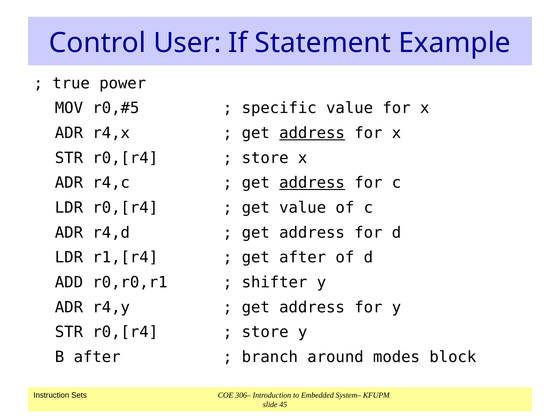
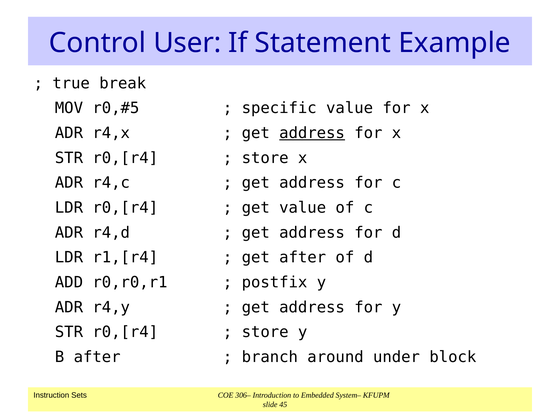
power: power -> break (123, 83)
address underline: present -> none (312, 183)
shifter: shifter -> postfix (275, 282)
modes: modes -> under (396, 357)
